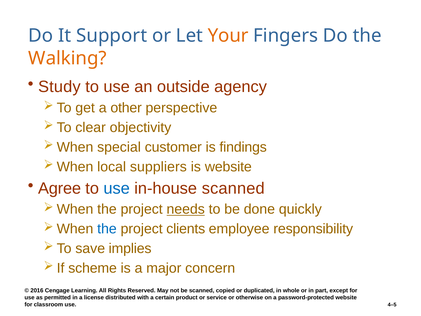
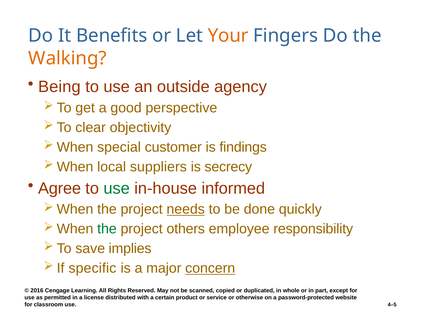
Support: Support -> Benefits (112, 36)
Study: Study -> Being (59, 87)
other: other -> good (126, 108)
is website: website -> secrecy (228, 167)
use colour: blue -> green (117, 188)
in-house scanned: scanned -> informed (233, 188)
the colour: blue -> green (107, 229)
clients: clients -> others (186, 229)
scheme: scheme -> specific (92, 268)
concern underline: none -> present (210, 268)
